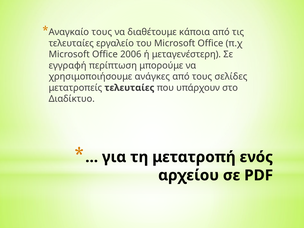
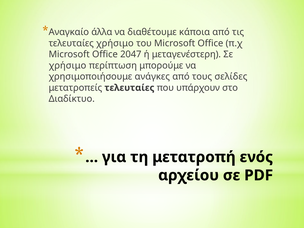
Αναγκαίο τους: τους -> άλλα (102, 32)
τελευταίες εργαλείο: εργαλείο -> χρήσιμο (115, 43)
2006: 2006 -> 2047 (131, 54)
εγγραφή: εγγραφή -> χρήσιμο (68, 65)
